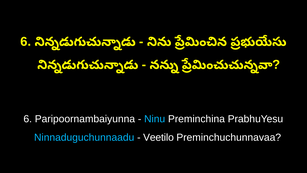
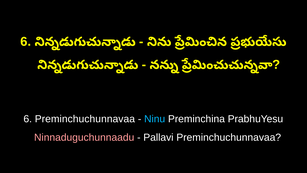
6 Paripoornambaiyunna: Paripoornambaiyunna -> Preminchuchunnavaa (85, 119)
Ninnaduguchunnaadu colour: light blue -> pink (84, 137)
Veetilo: Veetilo -> Pallavi (158, 137)
